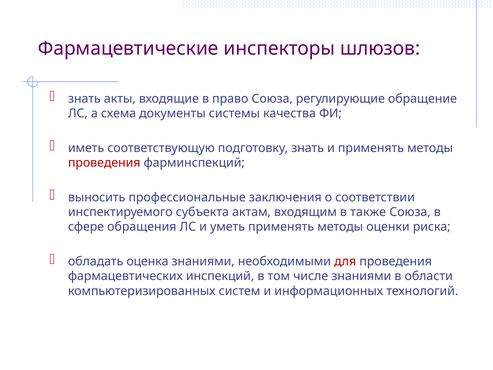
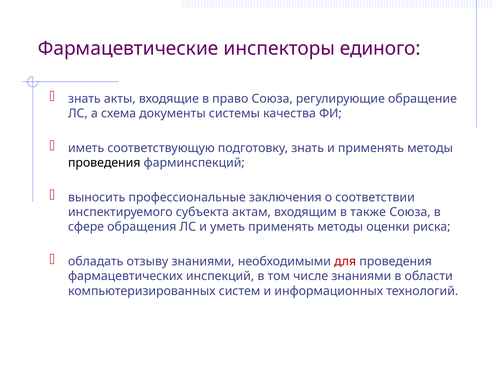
шлюзов: шлюзов -> единого (380, 49)
проведения colour: red -> black (104, 163)
оценка: оценка -> отзыву (147, 261)
